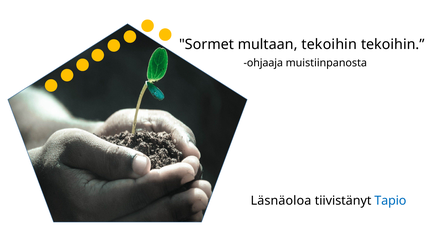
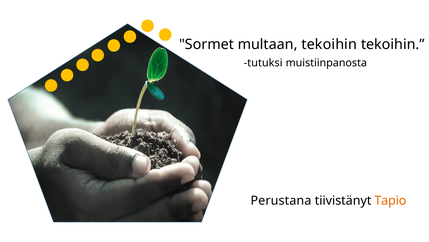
ohjaaja: ohjaaja -> tutuksi (263, 63)
Läsnäoloa: Läsnäoloa -> Perustana (281, 200)
Tapio colour: blue -> orange (390, 200)
